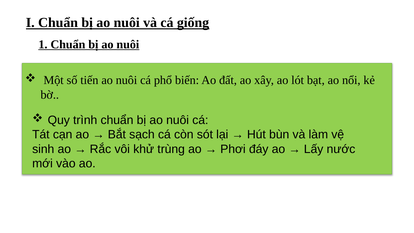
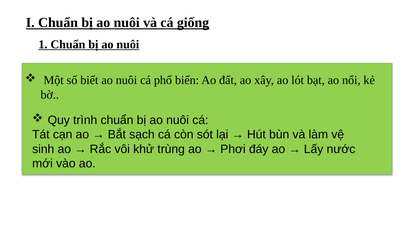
tiến: tiến -> biết (89, 80)
